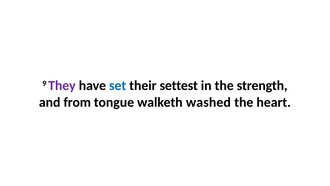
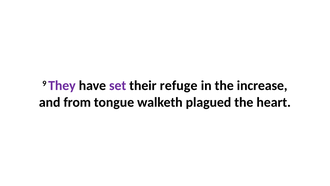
set colour: blue -> purple (118, 86)
settest: settest -> refuge (179, 86)
strength: strength -> increase (262, 86)
washed: washed -> plagued (208, 102)
